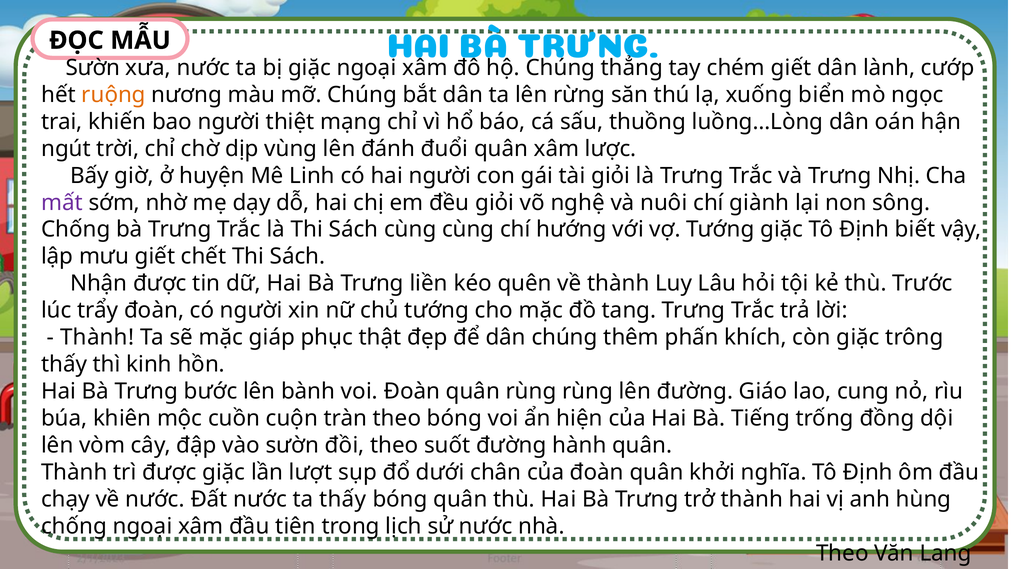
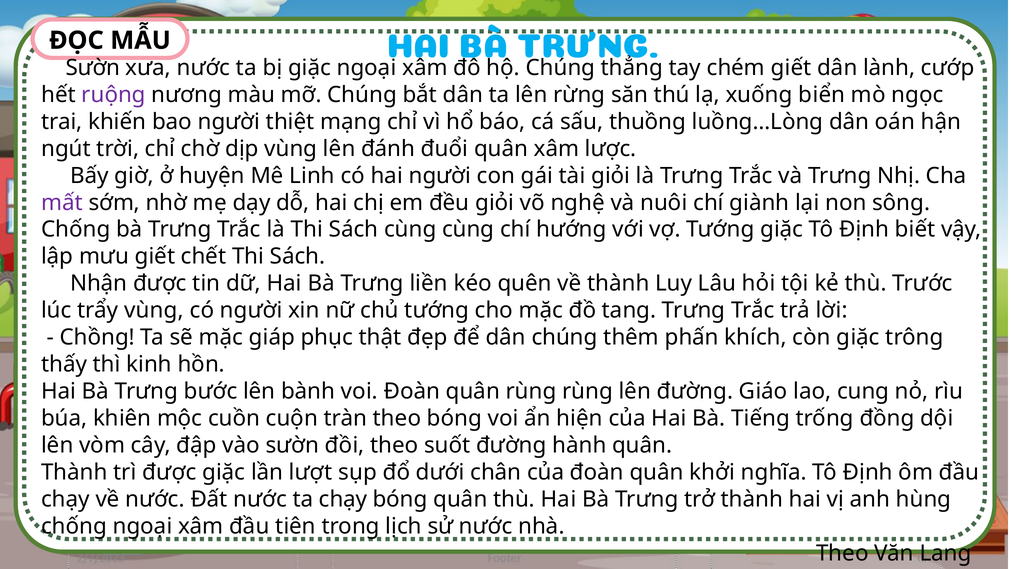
ruộng colour: orange -> purple (114, 95)
trẩy đoàn: đoàn -> vùng (154, 310)
Thành: Thành -> Chồng (97, 337)
ta thấy: thấy -> chạy (343, 499)
